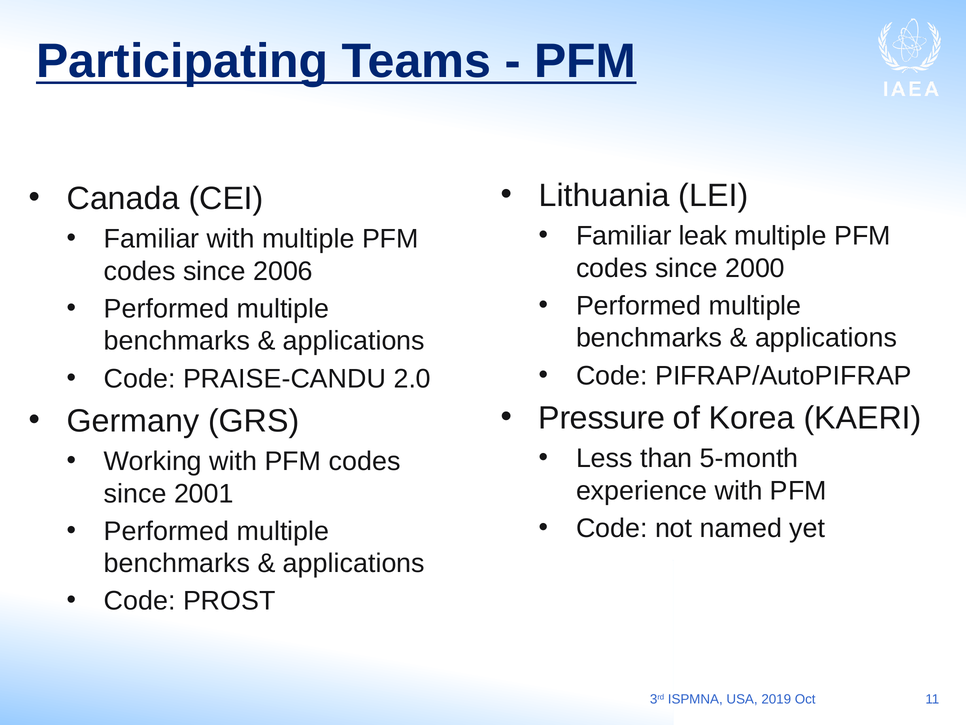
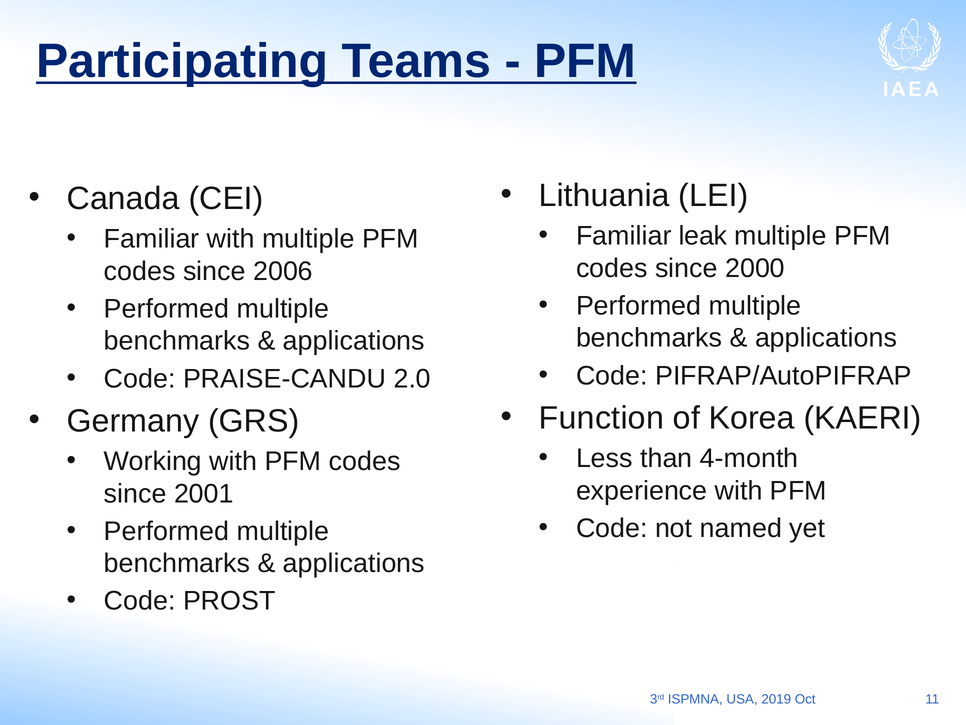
Pressure: Pressure -> Function (601, 418)
5-month: 5-month -> 4-month (749, 458)
